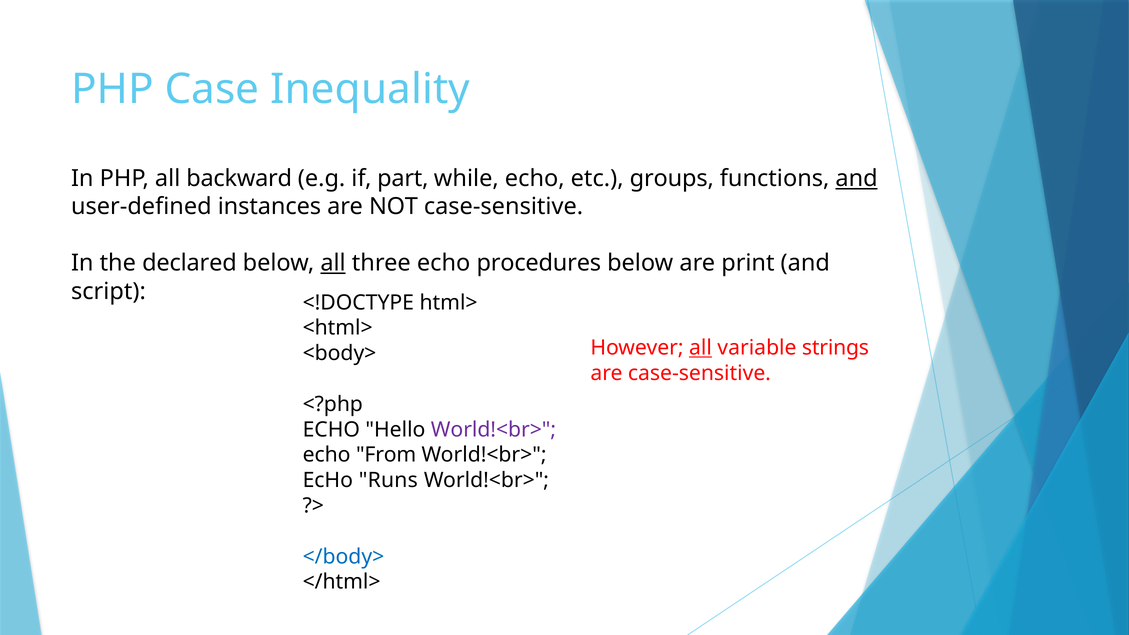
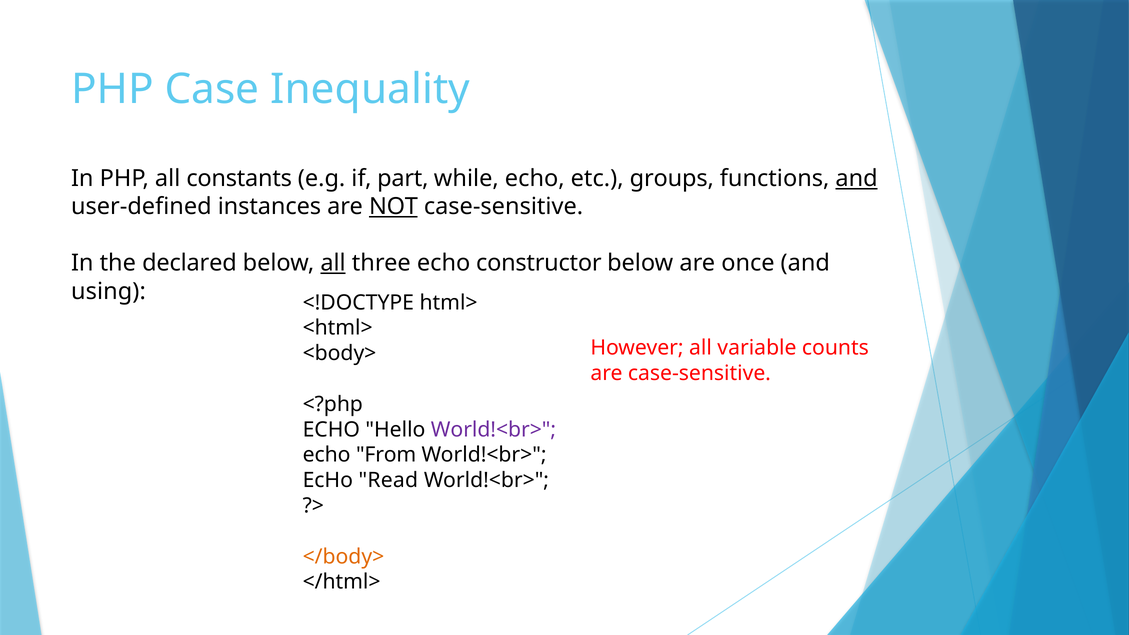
backward: backward -> constants (239, 179)
NOT underline: none -> present (393, 207)
procedures: procedures -> constructor (539, 263)
print: print -> once (748, 263)
script: script -> using (108, 291)
all underline: present -> none (700, 348)
strings: strings -> counts (835, 348)
Runs: Runs -> Read (388, 480)
</body> colour: blue -> orange (343, 557)
